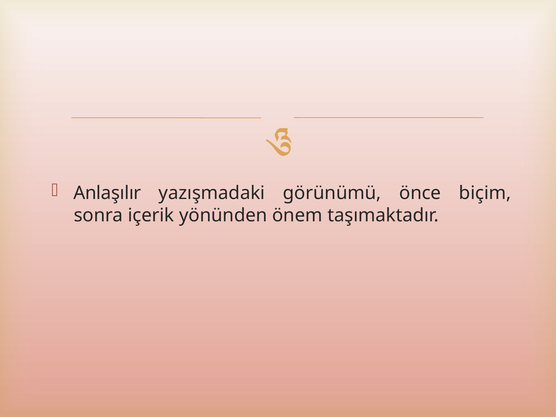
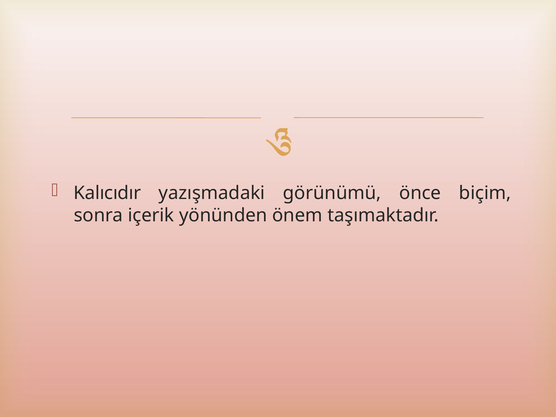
Anlaşılır: Anlaşılır -> Kalıcıdır (107, 193)
